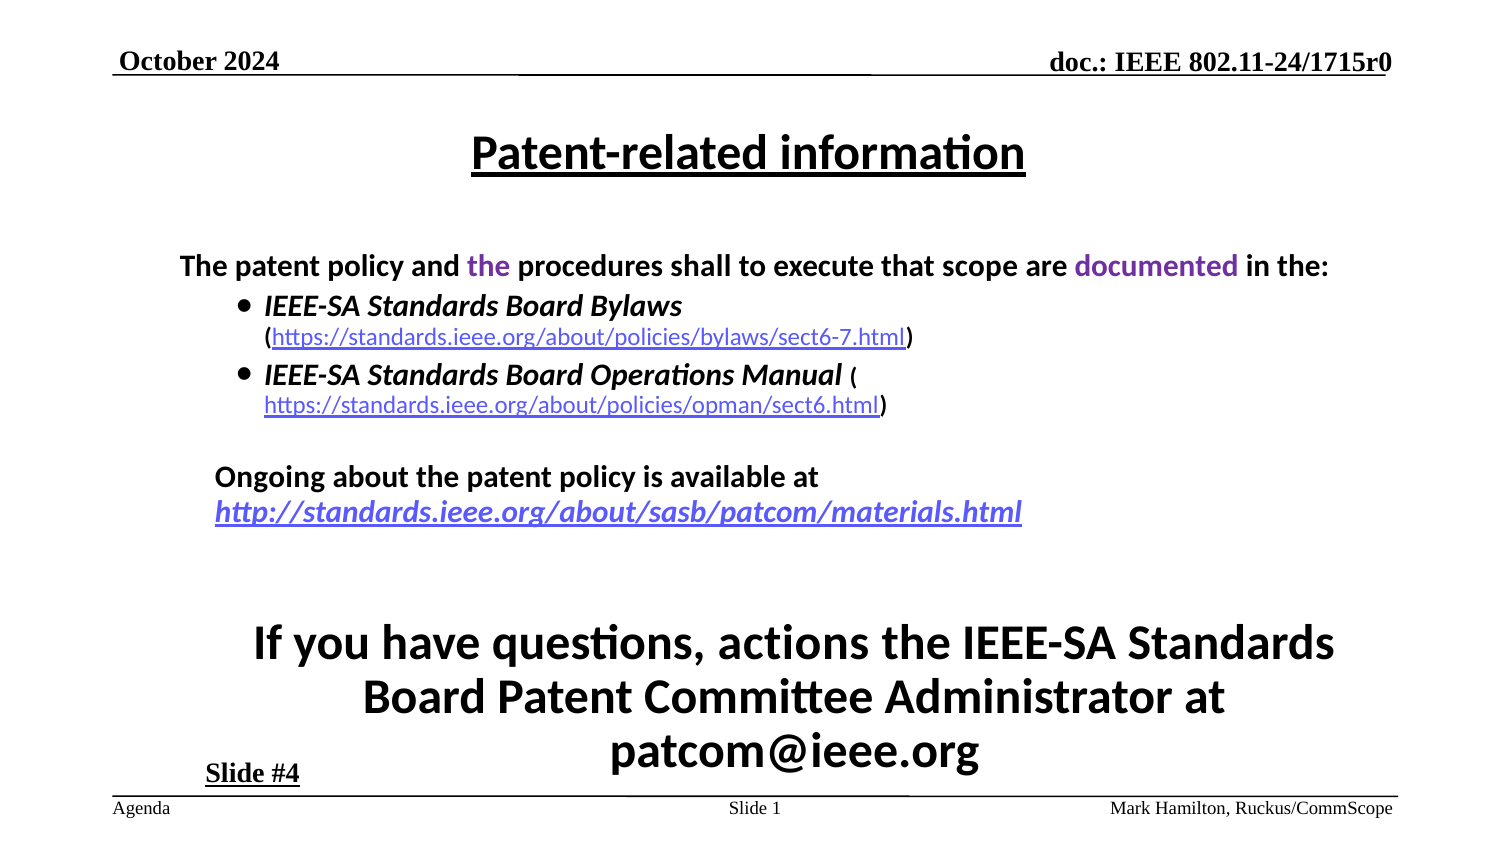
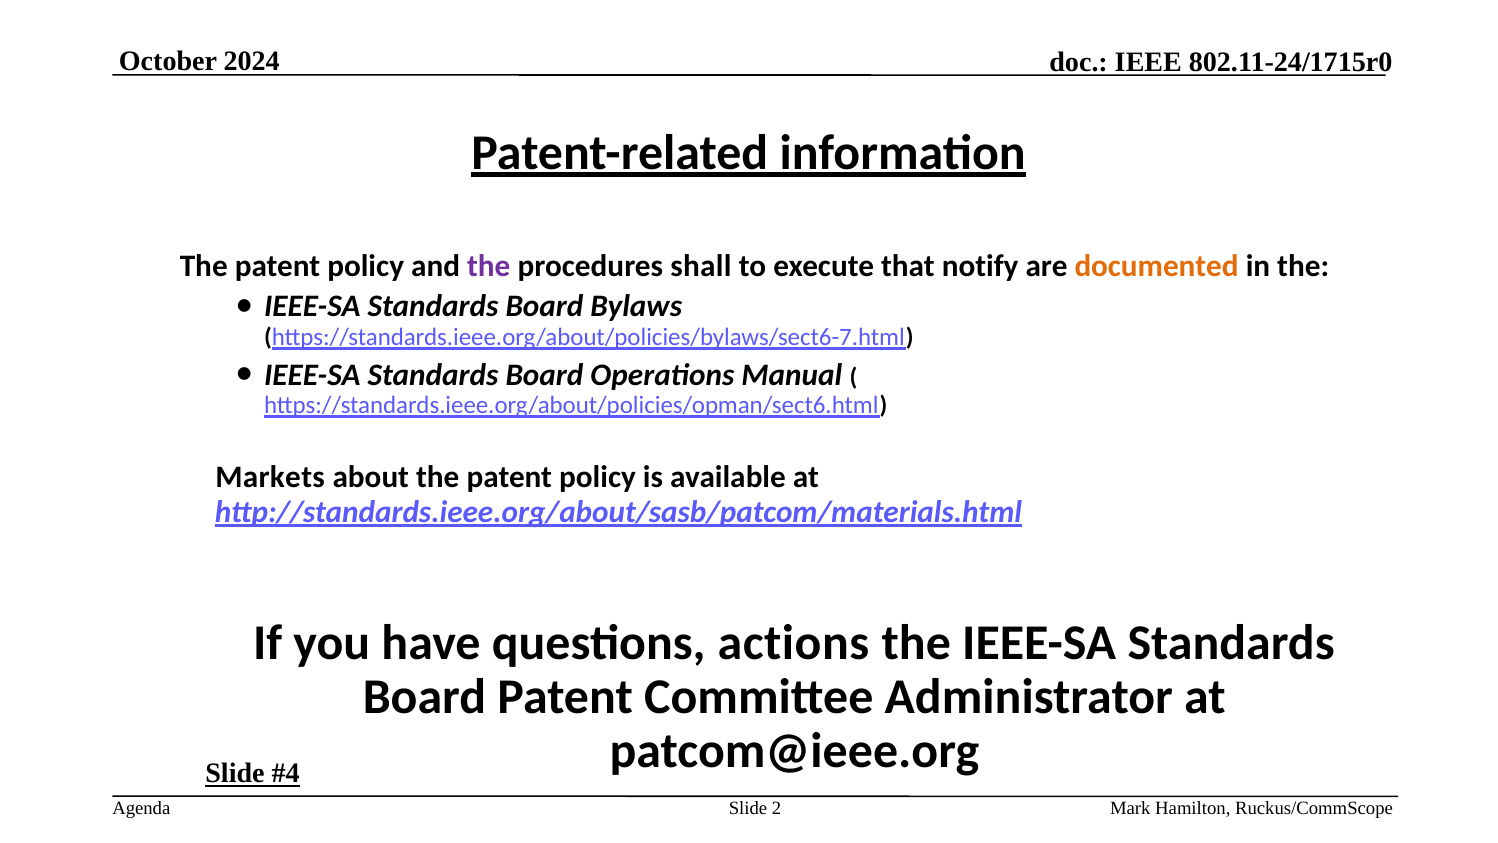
scope: scope -> notify (980, 266)
documented colour: purple -> orange (1157, 266)
Ongoing: Ongoing -> Markets (270, 477)
1: 1 -> 2 (777, 808)
